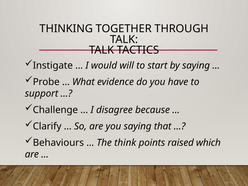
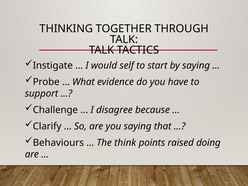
will: will -> self (127, 66)
which: which -> doing (208, 143)
